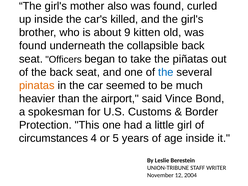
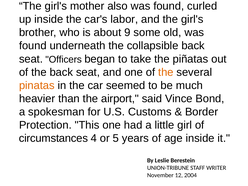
killed: killed -> labor (124, 19)
kitten: kitten -> some (147, 33)
the colour: blue -> orange (166, 72)
